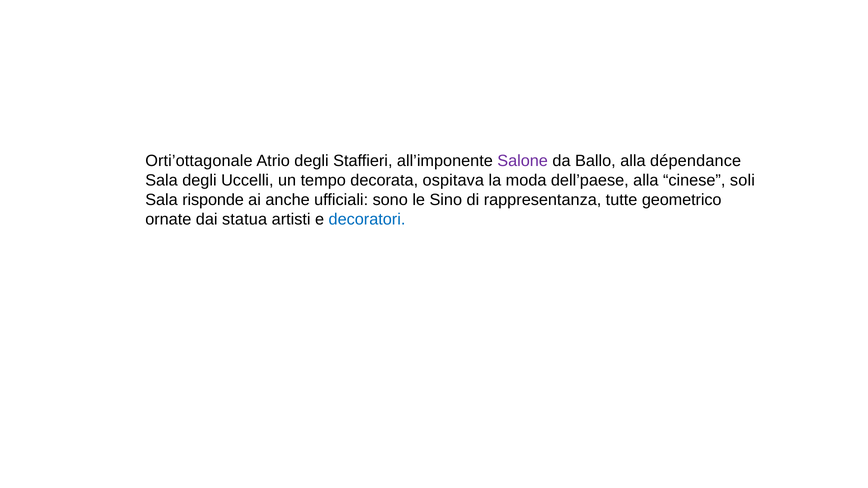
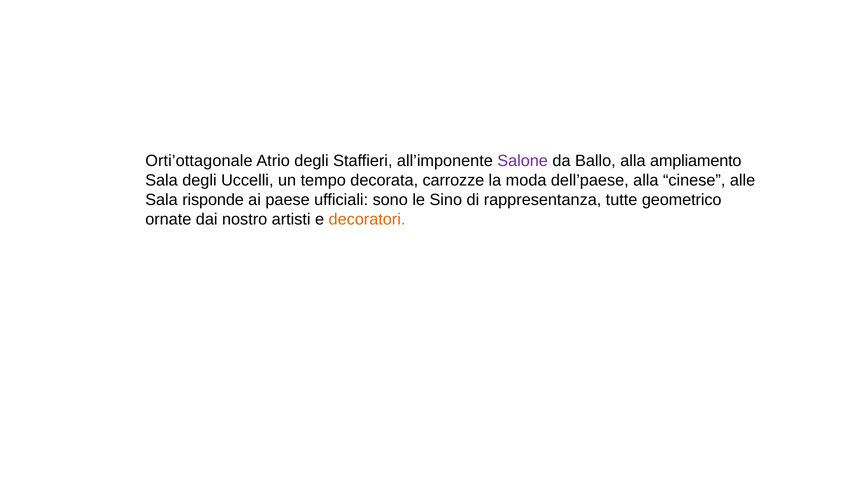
dépendance: dépendance -> ampliamento (696, 161)
ospitava: ospitava -> carrozze (453, 181)
soli: soli -> alle (743, 181)
anche: anche -> paese (288, 200)
statua: statua -> nostro (245, 220)
decoratori colour: blue -> orange (367, 220)
